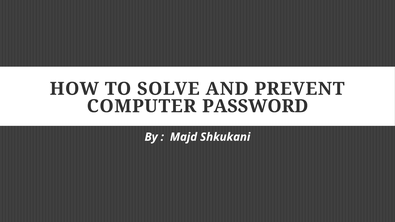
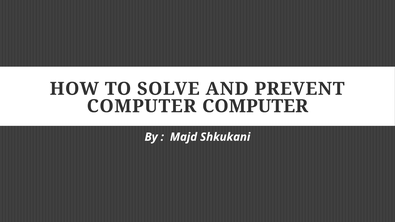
COMPUTER PASSWORD: PASSWORD -> COMPUTER (255, 106)
